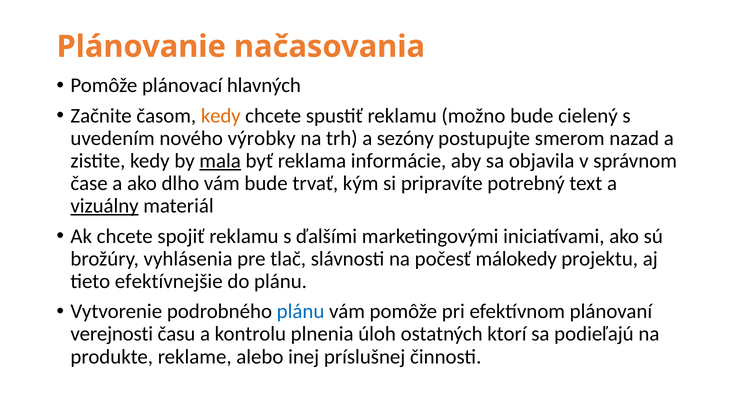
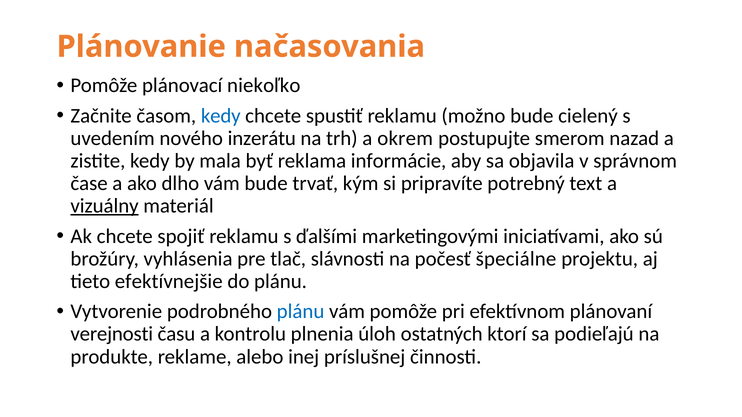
hlavných: hlavných -> niekoľko (264, 86)
kedy colour: orange -> blue (221, 116)
výrobky: výrobky -> inzerátu (262, 138)
sezóny: sezóny -> okrem (405, 138)
mala underline: present -> none (220, 161)
málokedy: málokedy -> špeciálne (516, 259)
